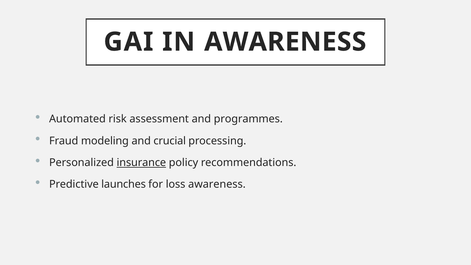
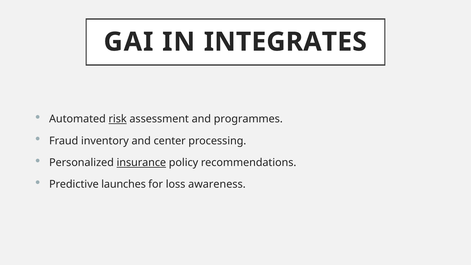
IN AWARENESS: AWARENESS -> INTEGRATES (285, 42)
risk underline: none -> present (118, 119)
modeling: modeling -> inventory (105, 141)
crucial: crucial -> center (170, 141)
